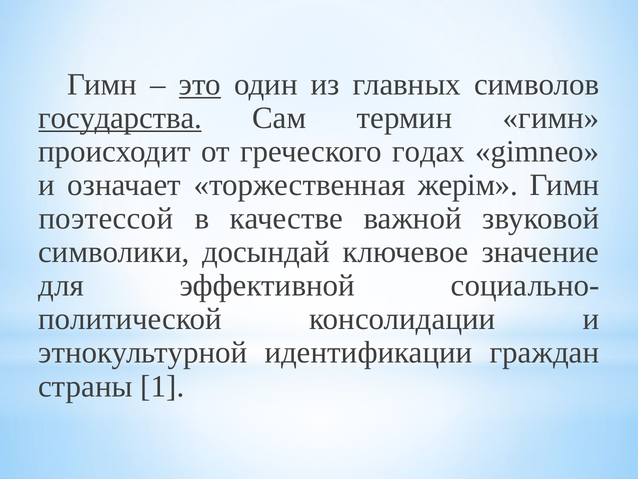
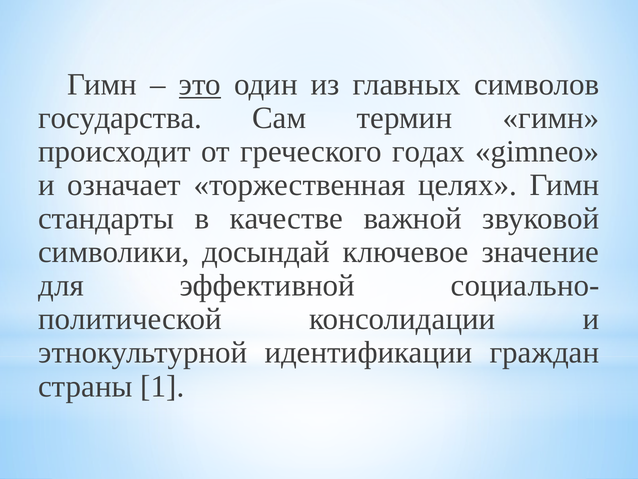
государства underline: present -> none (120, 118)
жерім: жерім -> целях (468, 185)
поэтессой: поэтессой -> стандарты (106, 218)
